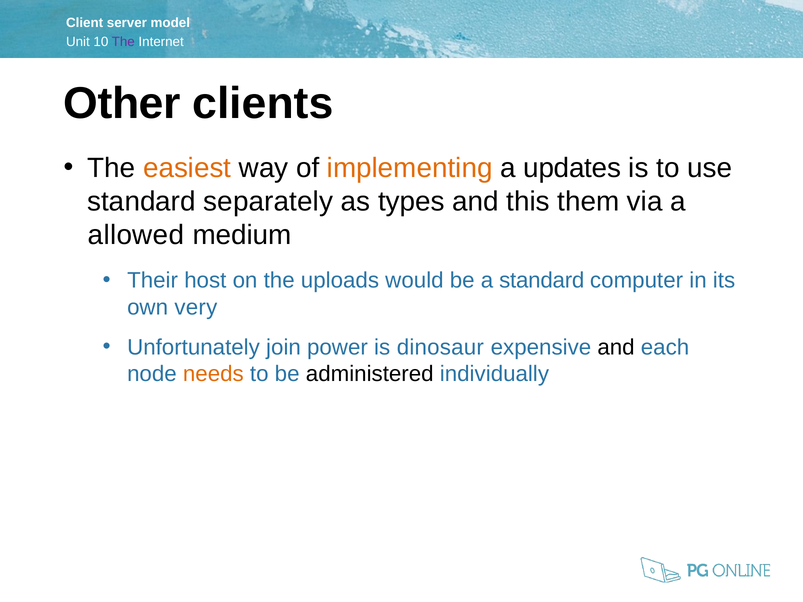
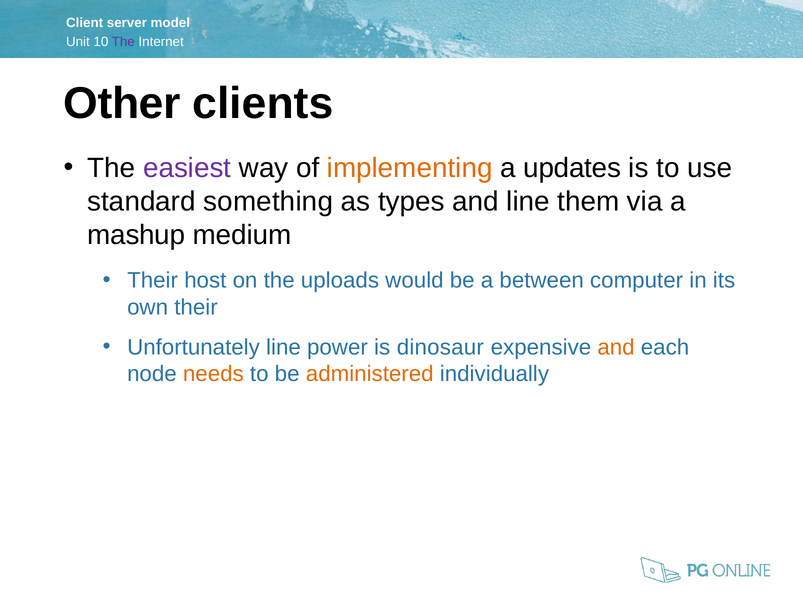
easiest colour: orange -> purple (187, 168)
separately: separately -> something (268, 202)
and this: this -> line (528, 202)
allowed: allowed -> mashup (136, 235)
a standard: standard -> between (542, 281)
own very: very -> their (196, 307)
Unfortunately join: join -> line (283, 348)
and colour: black -> orange (616, 348)
administered colour: black -> orange (370, 374)
